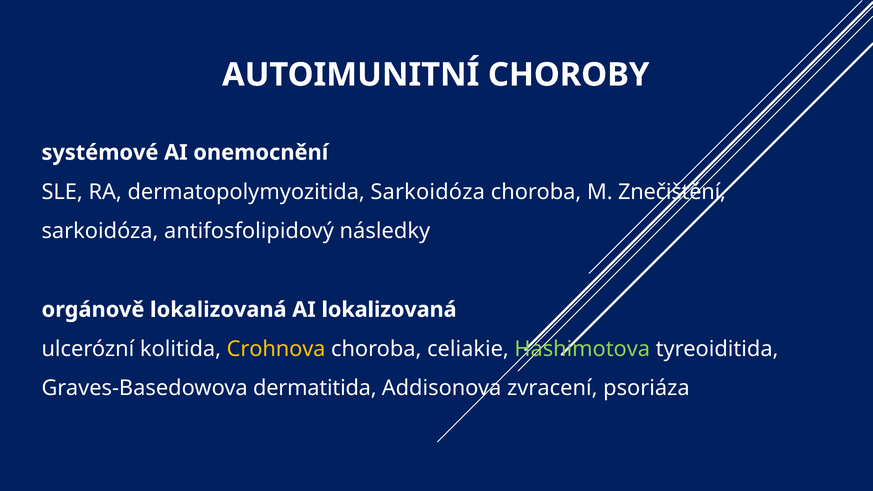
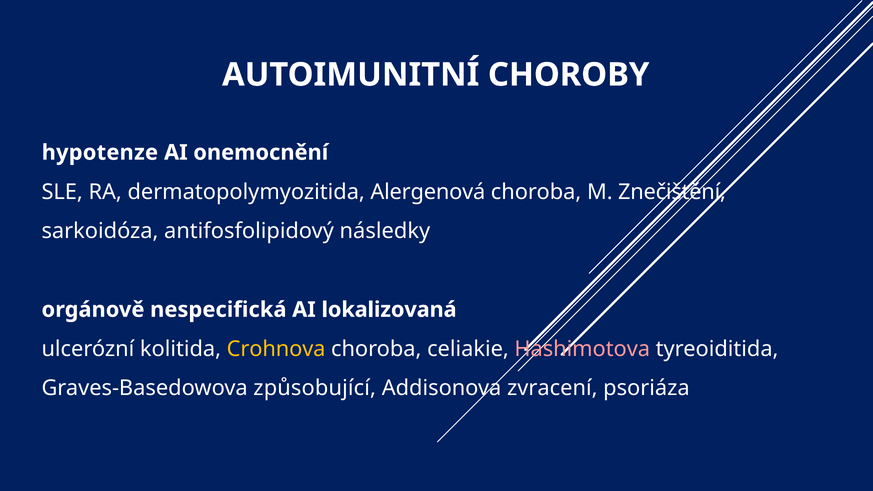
systémové: systémové -> hypotenze (100, 153)
dermatopolymyozitida Sarkoidóza: Sarkoidóza -> Alergenová (428, 192)
orgánově lokalizovaná: lokalizovaná -> nespecifická (218, 310)
Hashimotova colour: light green -> pink (582, 349)
dermatitida: dermatitida -> způsobující (315, 388)
